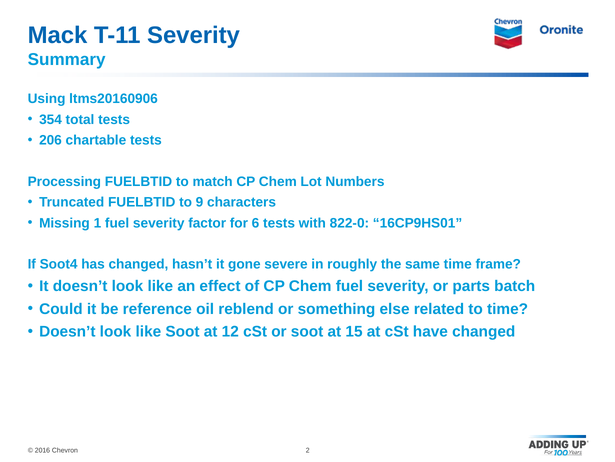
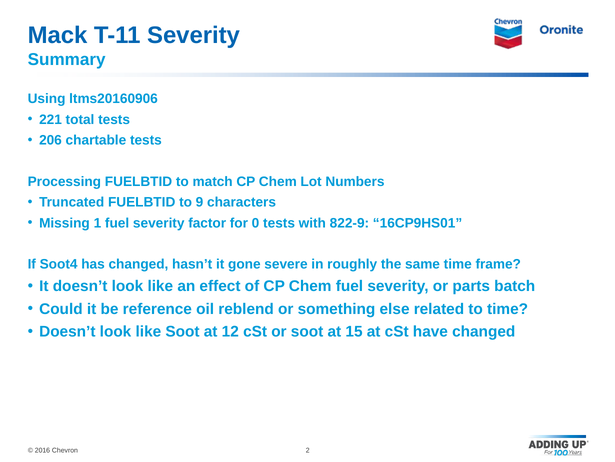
354: 354 -> 221 (51, 119)
6: 6 -> 0 (256, 223)
822-0: 822-0 -> 822-9 (349, 223)
